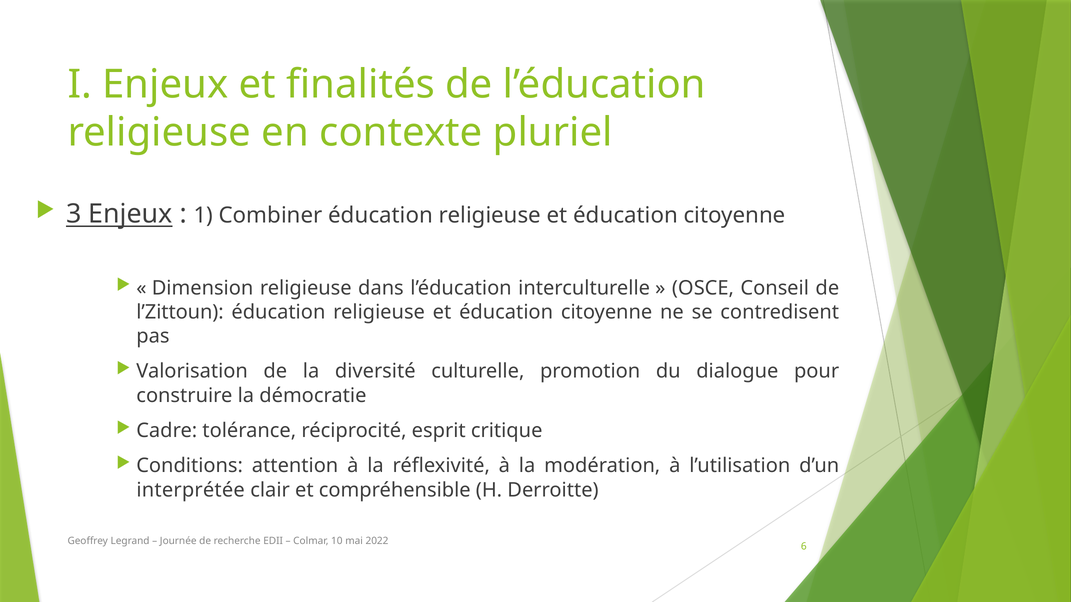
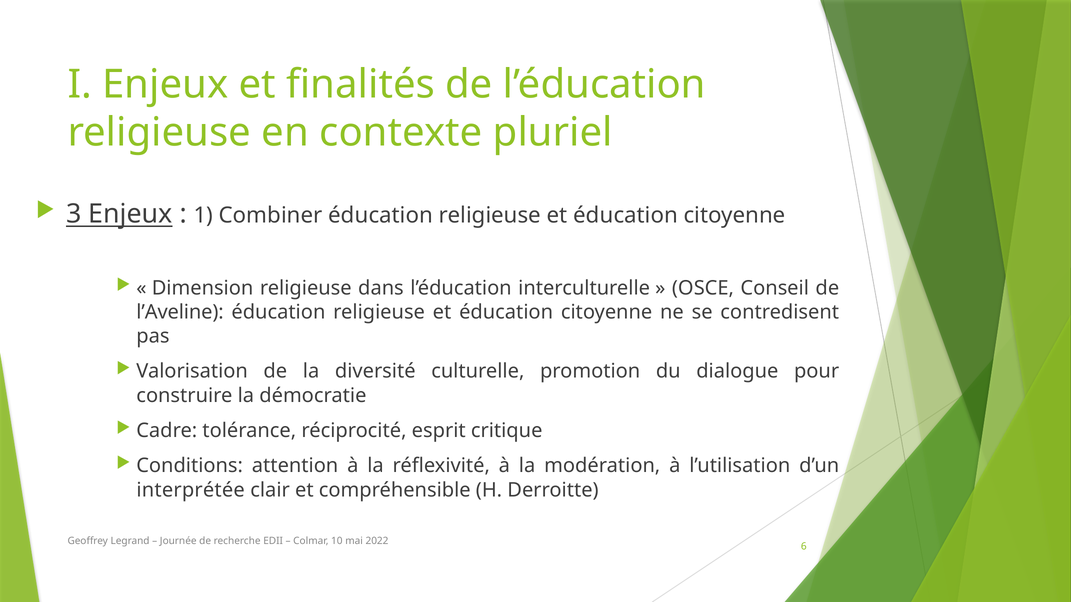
l’Zittoun: l’Zittoun -> l’Aveline (180, 312)
